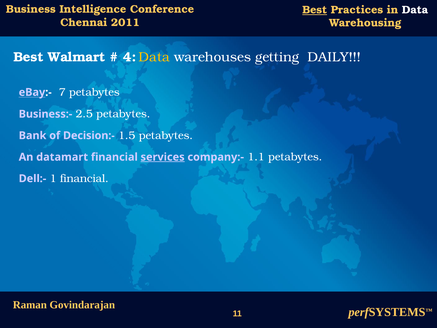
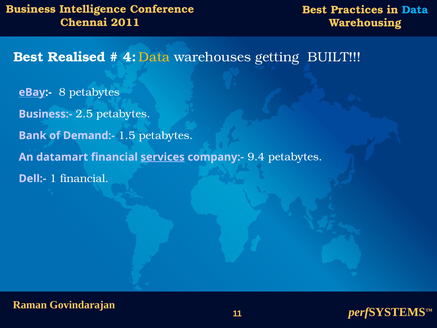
Best underline: present -> none (315, 10)
Data colour: white -> light blue (415, 10)
Walmart: Walmart -> Realised (77, 57)
DAILY: DAILY -> BUILT (334, 57)
7: 7 -> 8 (62, 92)
Decision:-: Decision:- -> Demand:- (89, 135)
1.1: 1.1 -> 9.4 (256, 157)
